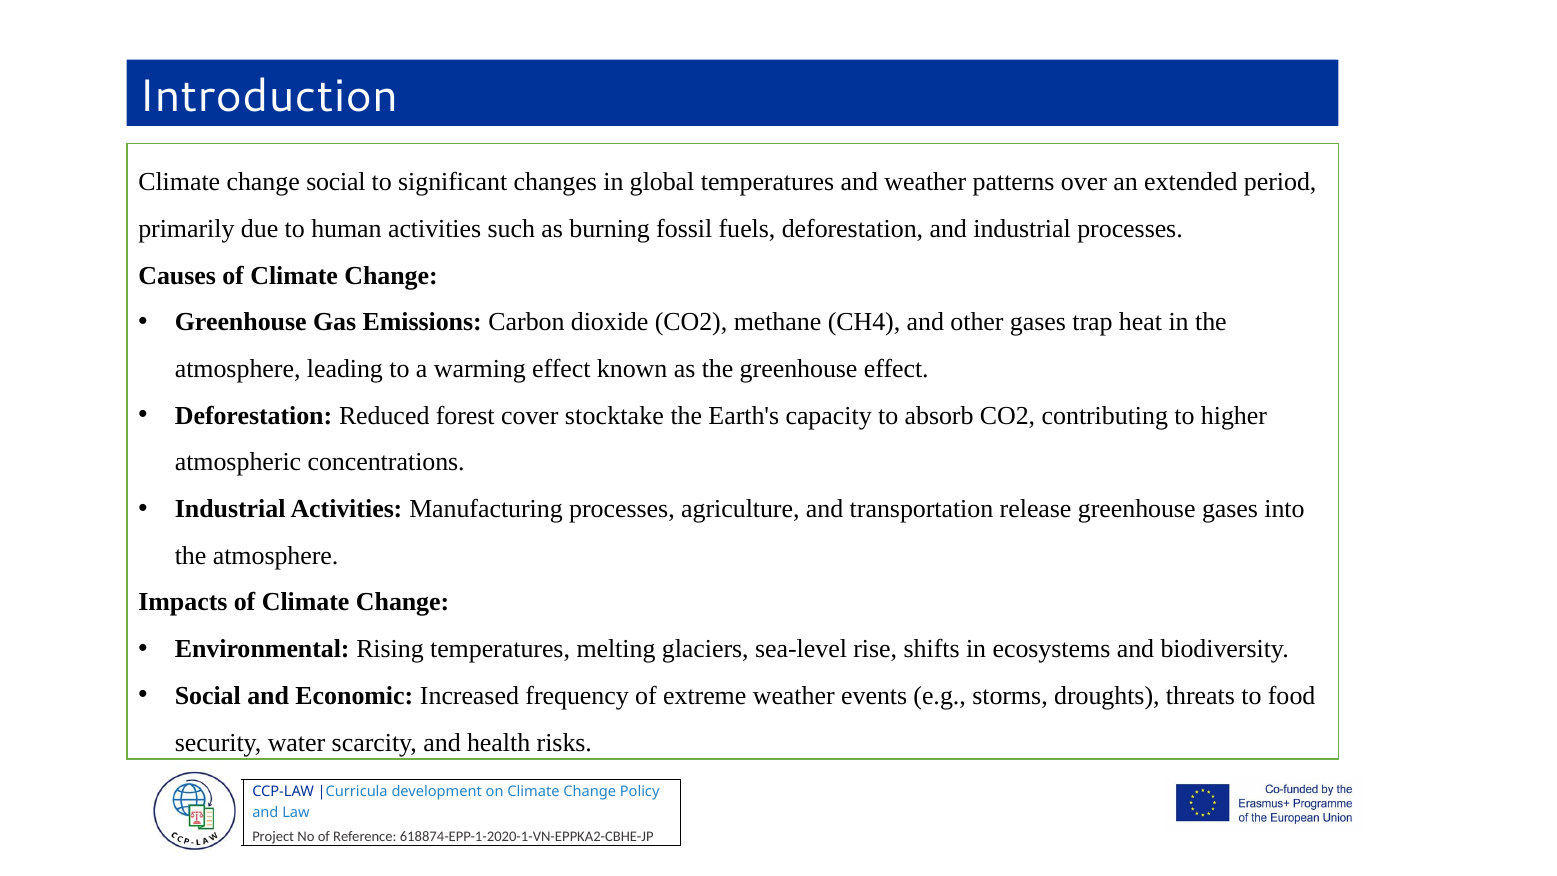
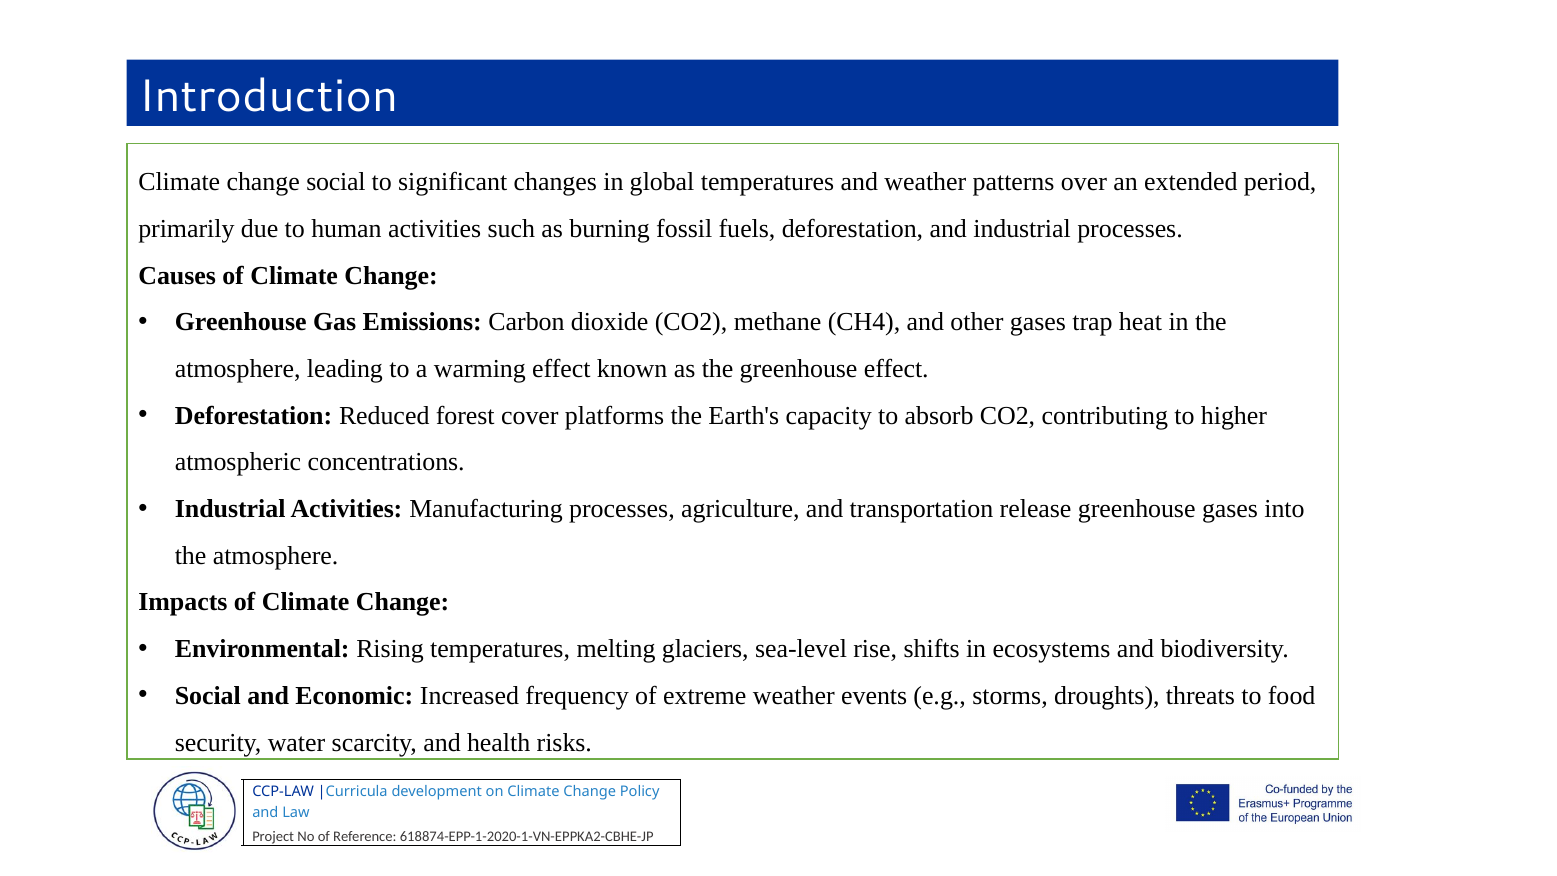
stocktake: stocktake -> platforms (615, 416)
